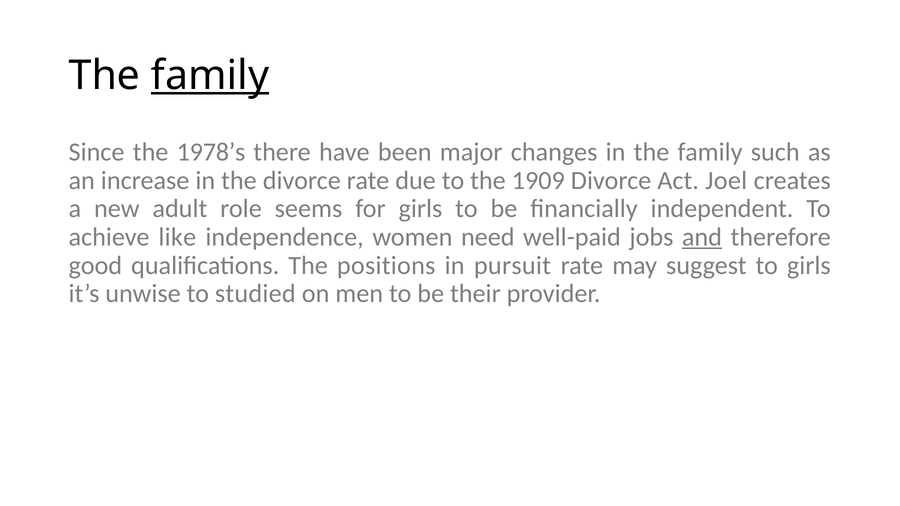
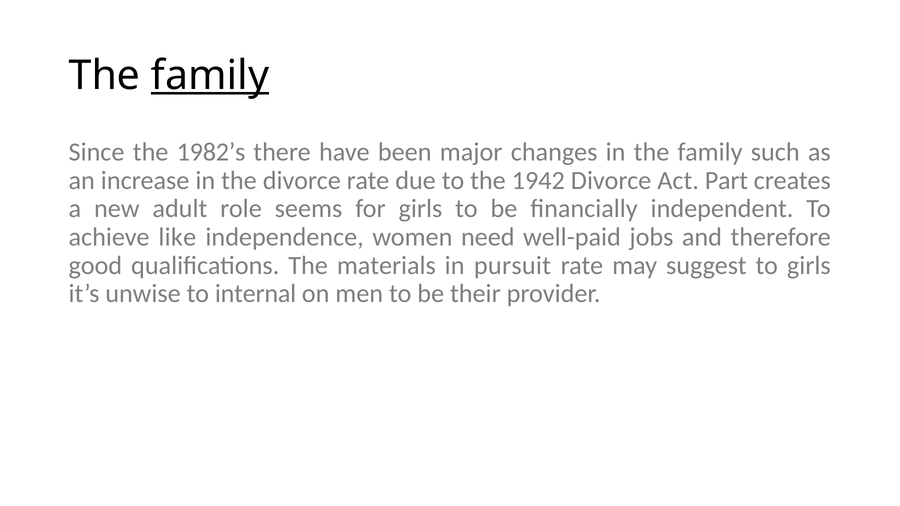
1978’s: 1978’s -> 1982’s (211, 152)
1909: 1909 -> 1942 (538, 181)
Joel: Joel -> Part (726, 181)
and underline: present -> none (702, 237)
positions: positions -> materials (386, 266)
studied: studied -> internal (256, 294)
